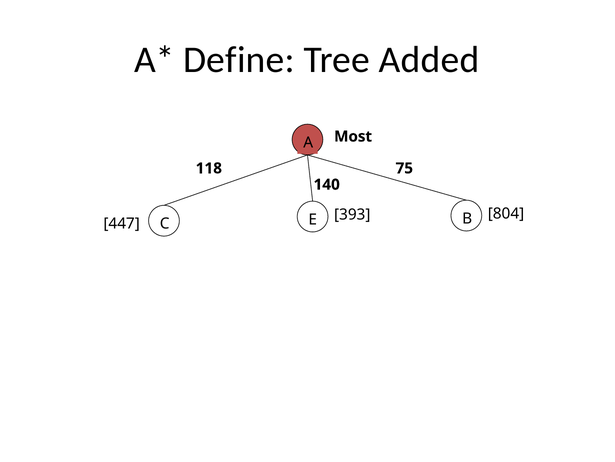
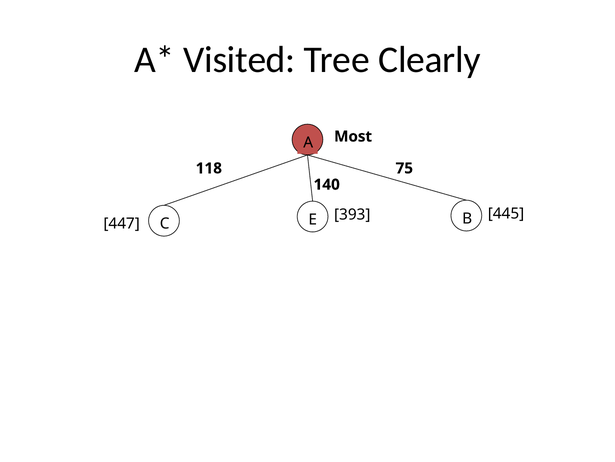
Define: Define -> Visited (239, 60)
Added: Added -> Clearly (429, 60)
804: 804 -> 445 (506, 213)
